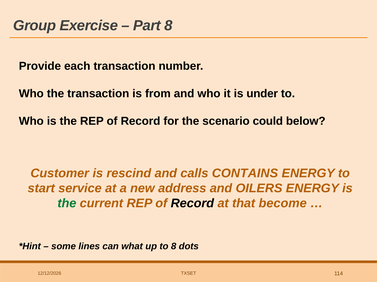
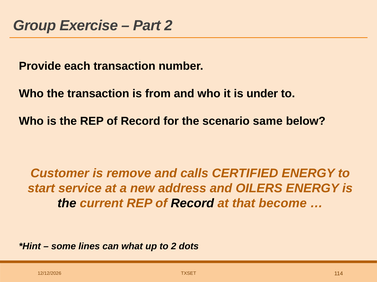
Part 8: 8 -> 2 (168, 26)
could: could -> same (268, 121)
rescind: rescind -> remove (129, 174)
CONTAINS: CONTAINS -> CERTIFIED (245, 174)
the colour: green -> black (67, 204)
to 8: 8 -> 2 (174, 247)
